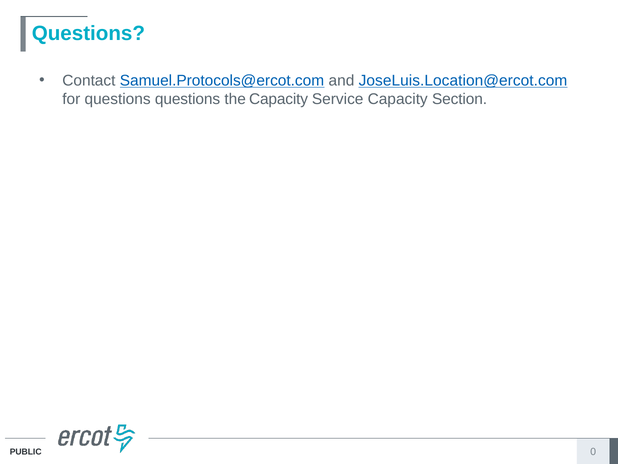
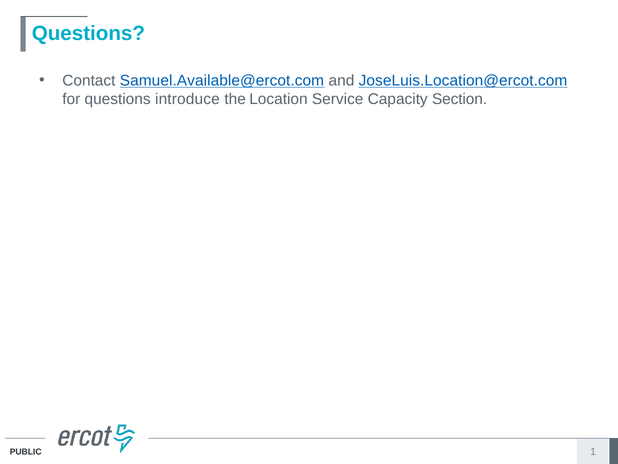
Samuel.Protocols@ercot.com: Samuel.Protocols@ercot.com -> Samuel.Available@ercot.com (222, 80)
questions questions: questions -> introduce (187, 99)
the Capacity: Capacity -> Location (278, 99)
0: 0 -> 1 (593, 452)
